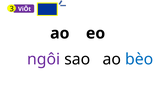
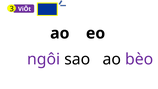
bèo colour: blue -> purple (139, 59)
